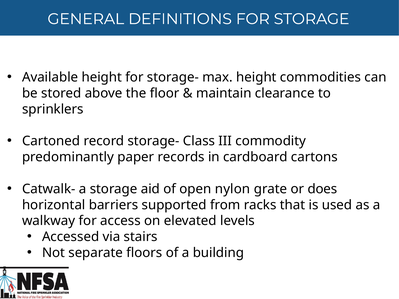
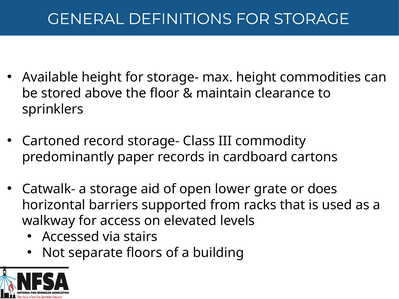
nylon: nylon -> lower (233, 189)
